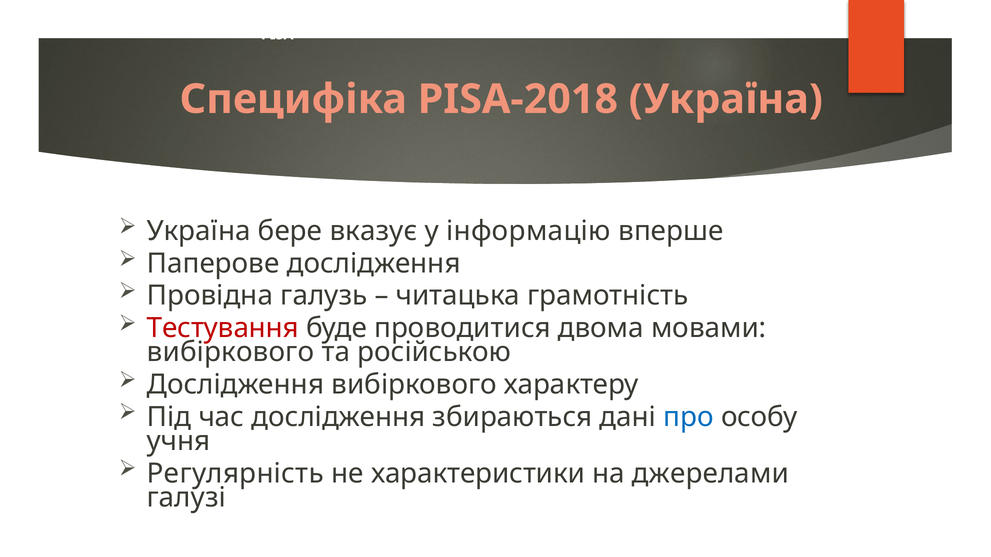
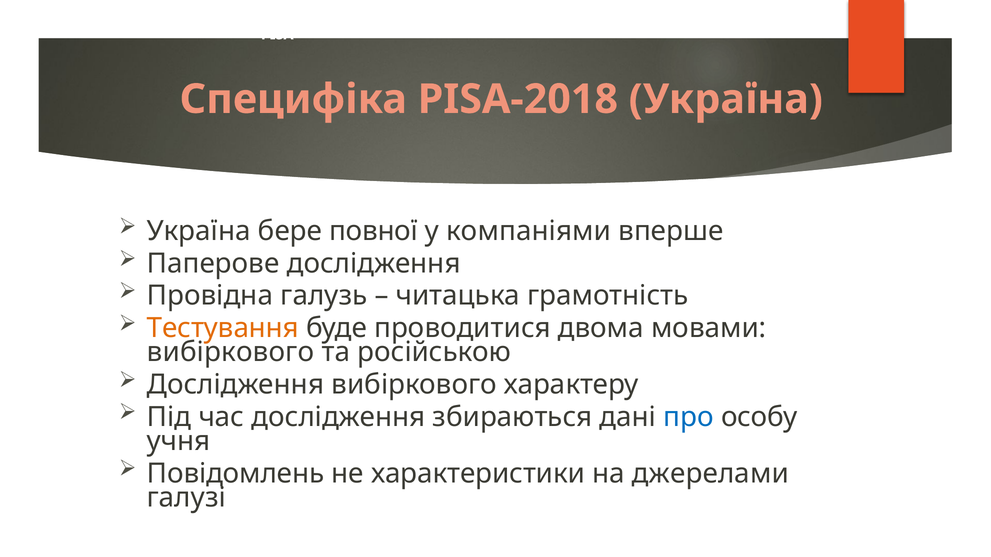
вказує: вказує -> повної (374, 231)
інформацію: інформацію -> компаніями (529, 231)
Тестування colour: red -> orange (223, 328)
Регулярність: Регулярність -> Повідомлень (236, 474)
